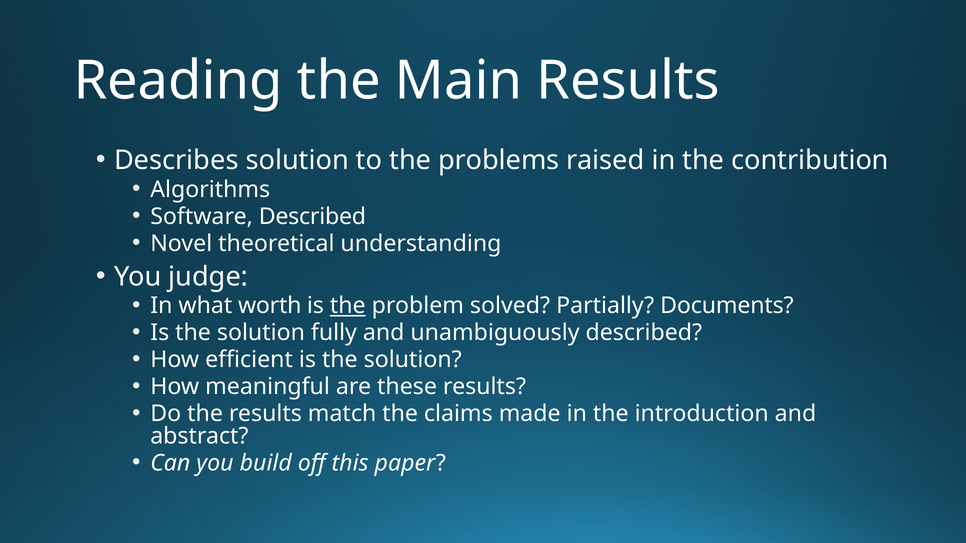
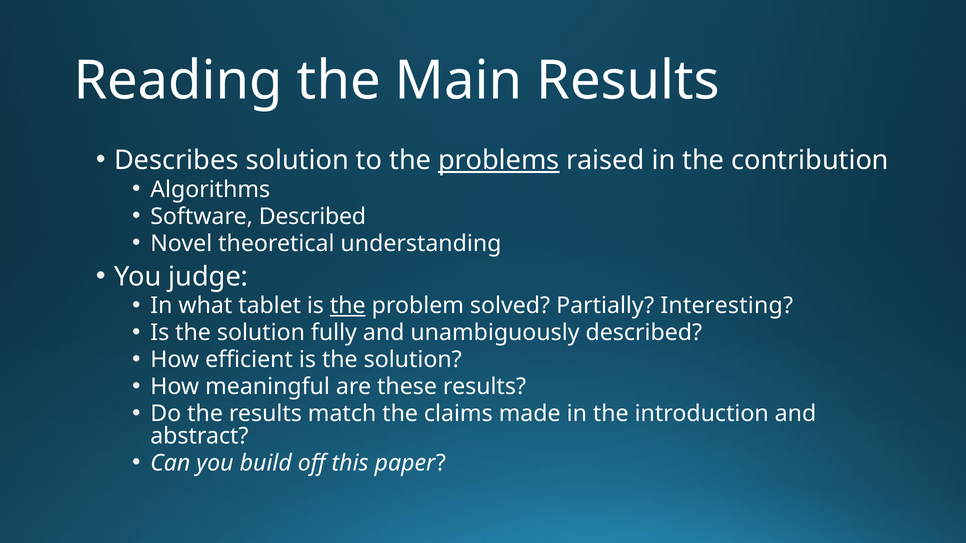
problems underline: none -> present (499, 160)
worth: worth -> tablet (270, 306)
Documents: Documents -> Interesting (727, 306)
